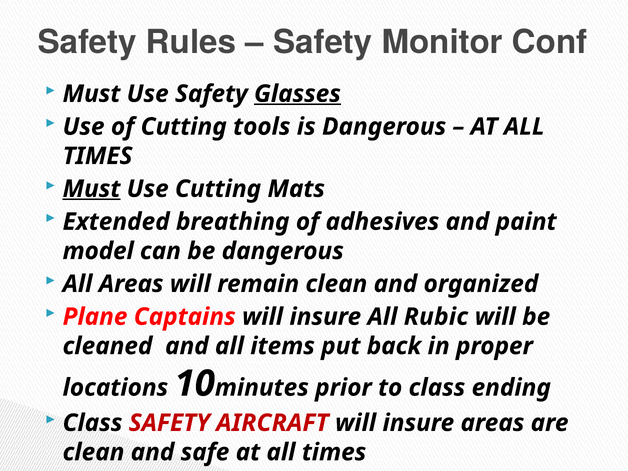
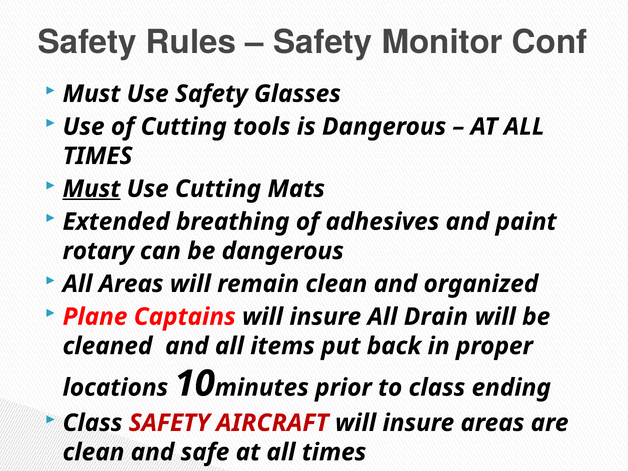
Glasses underline: present -> none (297, 94)
model: model -> rotary (98, 251)
Rubic: Rubic -> Drain (436, 317)
